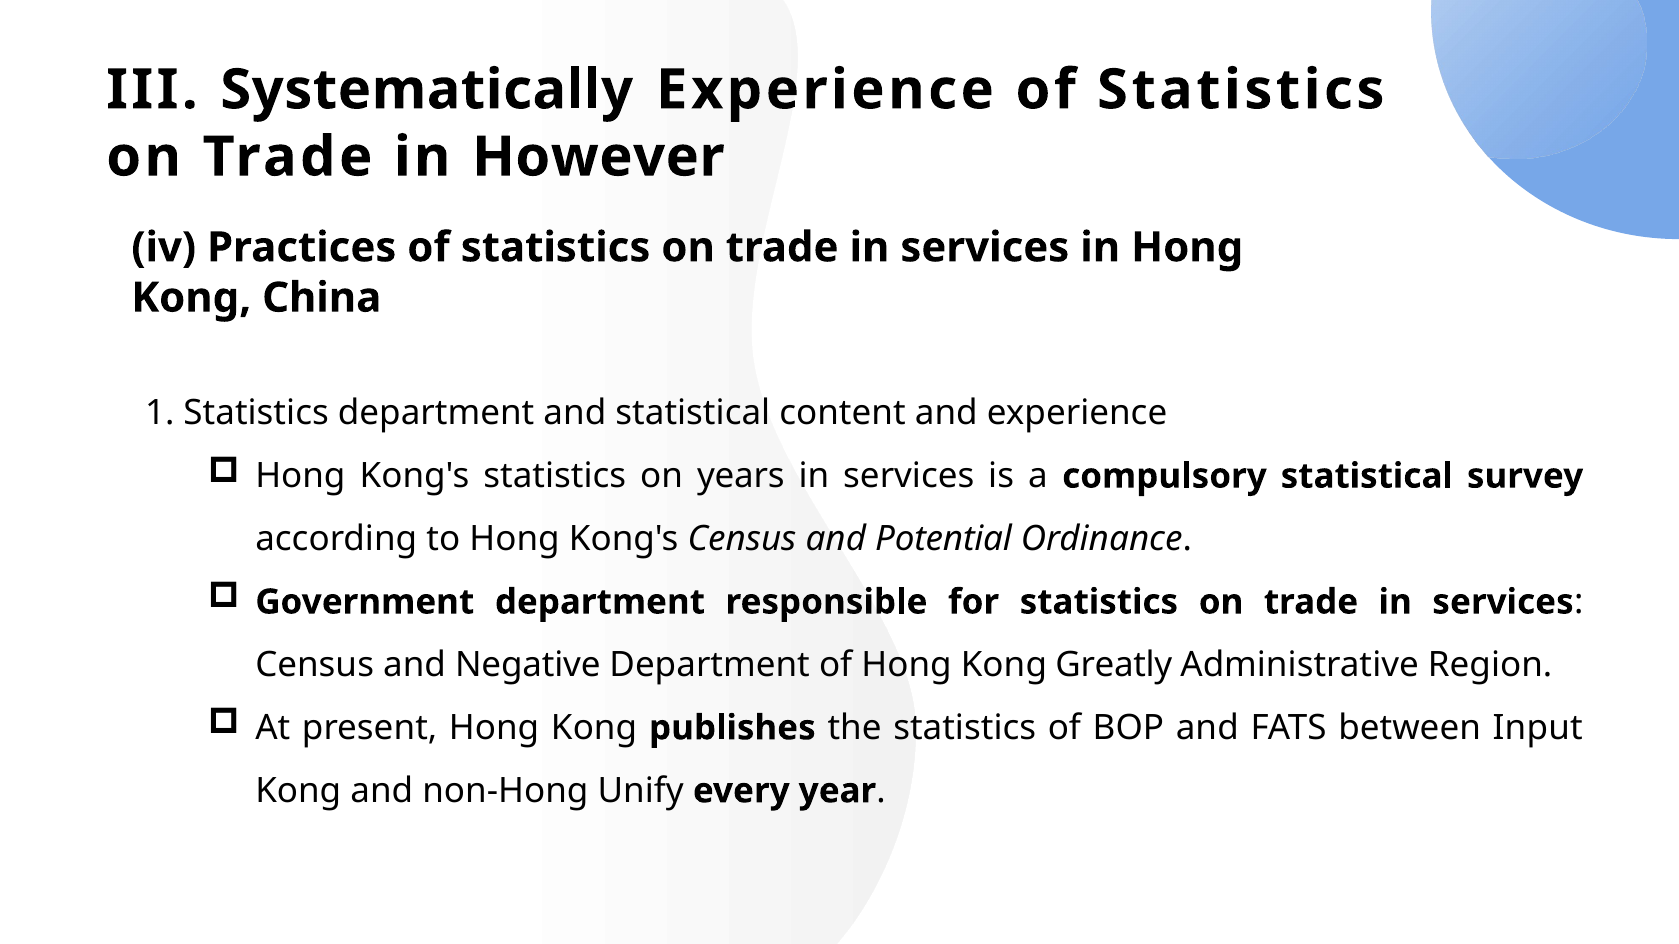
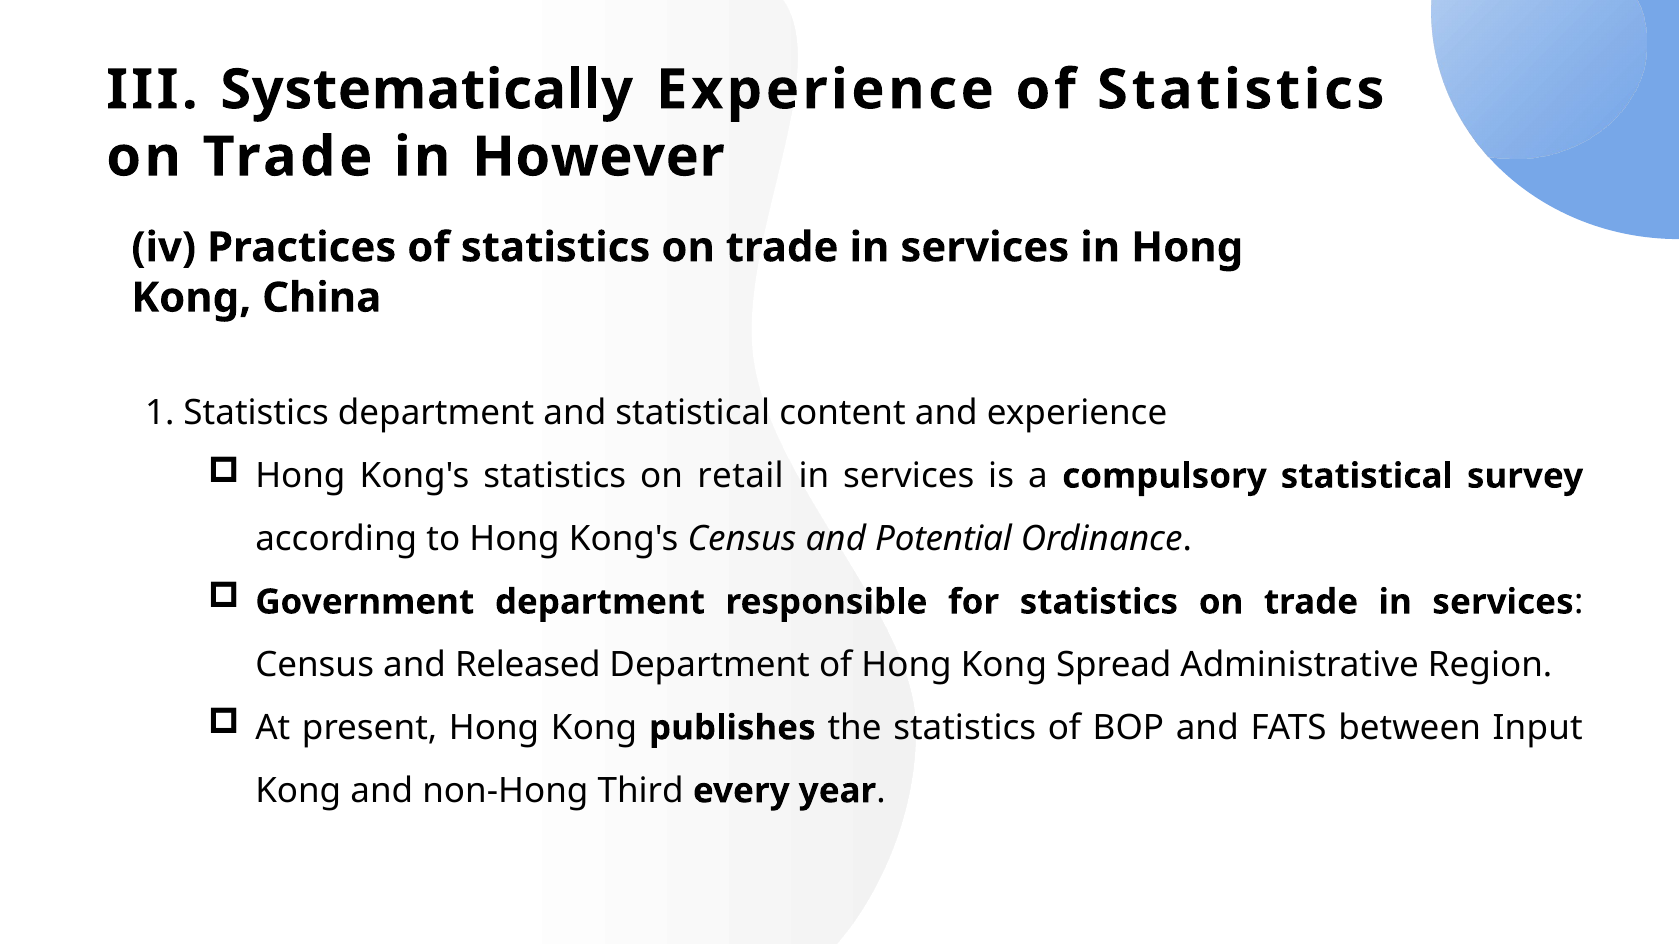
years: years -> retail (741, 476)
Negative: Negative -> Released (528, 665)
Greatly: Greatly -> Spread (1114, 665)
Unify: Unify -> Third (641, 791)
